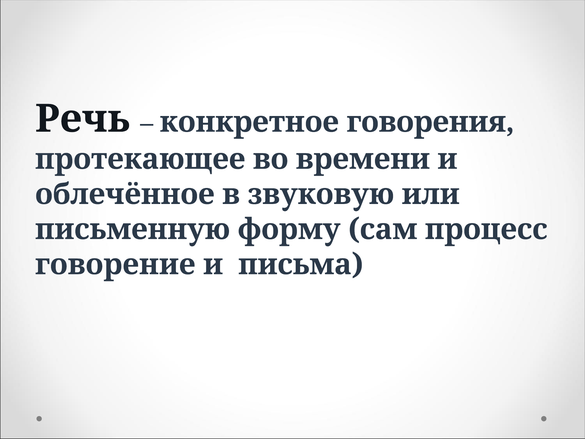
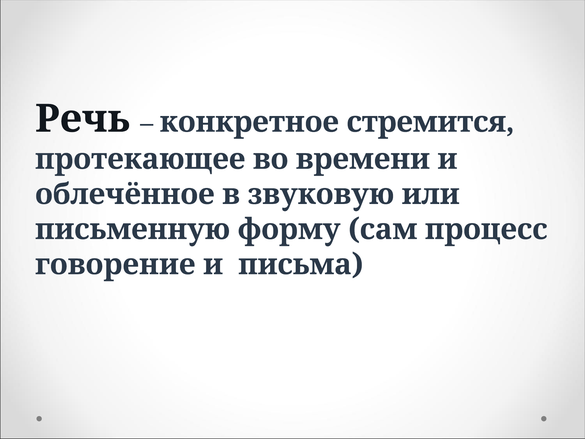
говорения: говорения -> стремится (431, 122)
